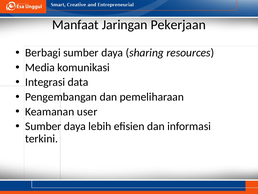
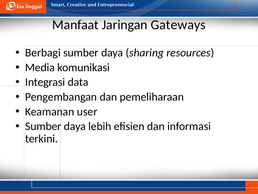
Pekerjaan: Pekerjaan -> Gateways (178, 25)
